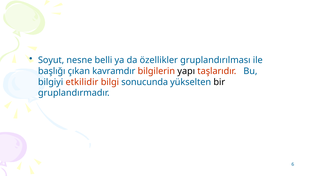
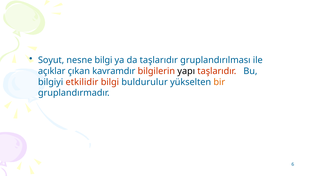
nesne belli: belli -> bilgi (103, 60)
da özellikler: özellikler -> taşlarıdır (159, 60)
başlığı: başlığı -> açıklar (52, 71)
sonucunda: sonucunda -> buldurulur (145, 82)
bir colour: black -> orange (219, 82)
